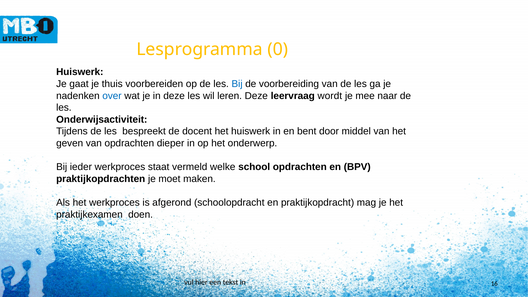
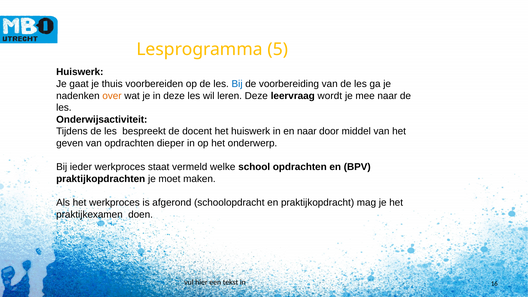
0: 0 -> 5 (278, 49)
over colour: blue -> orange (112, 96)
en bent: bent -> naar (307, 131)
